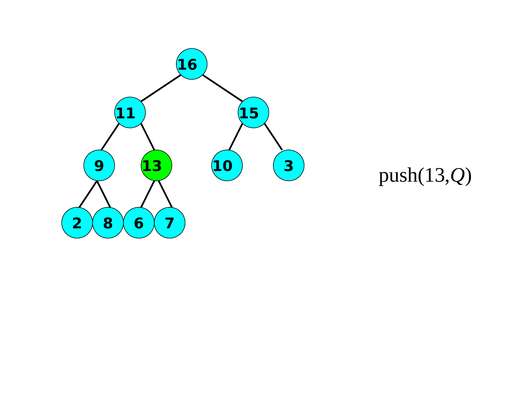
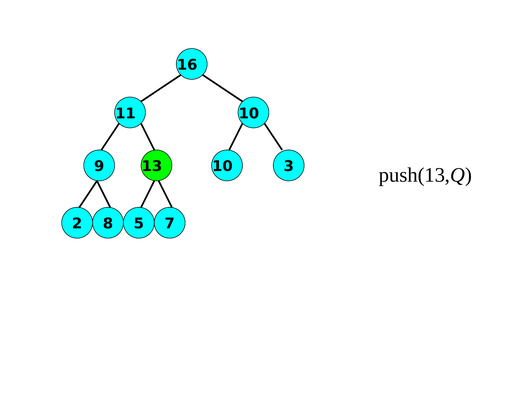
11 15: 15 -> 10 (249, 113)
6: 6 -> 5 (139, 224)
